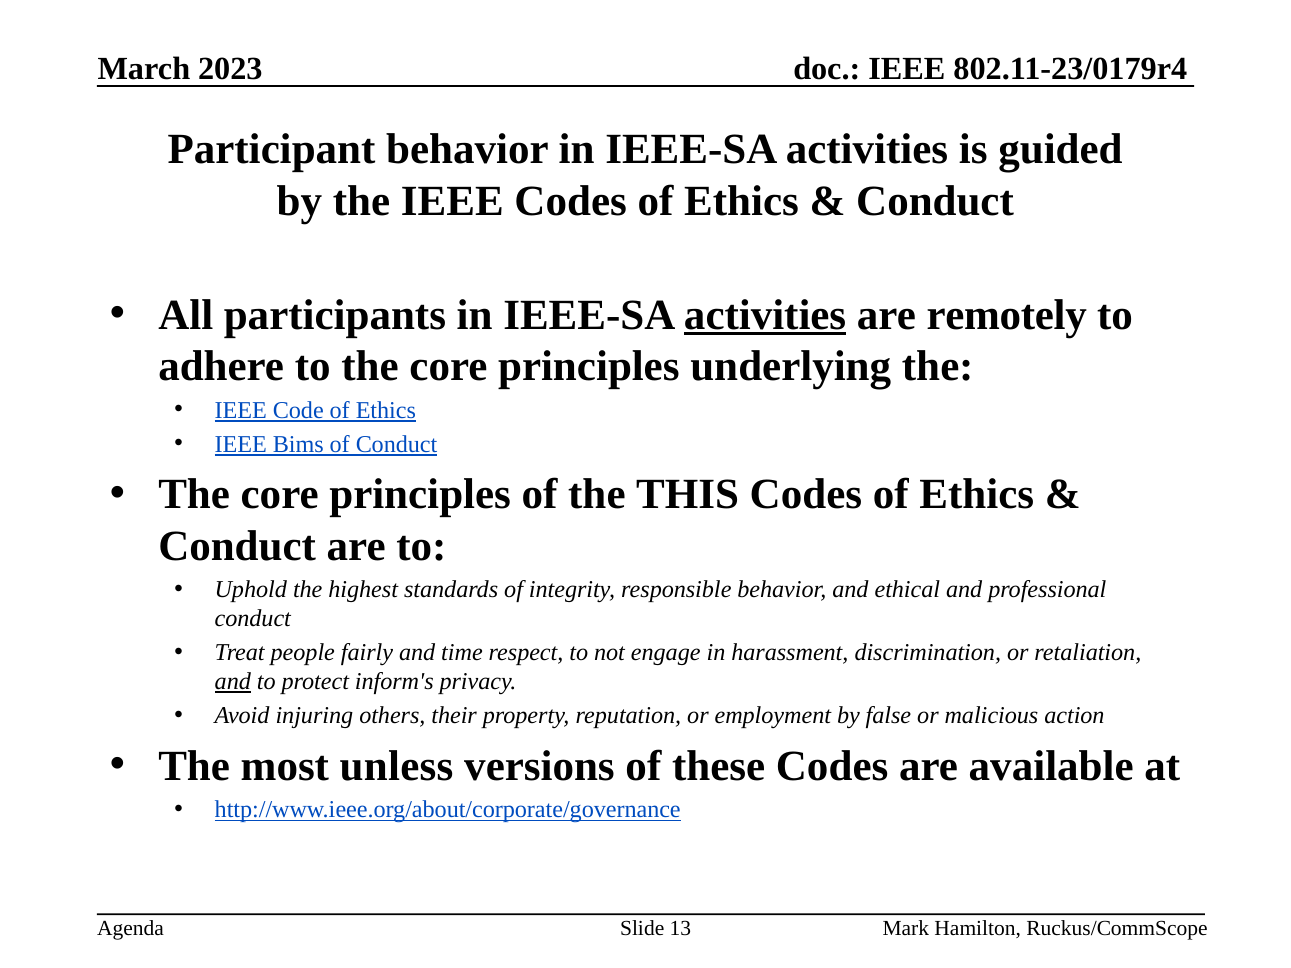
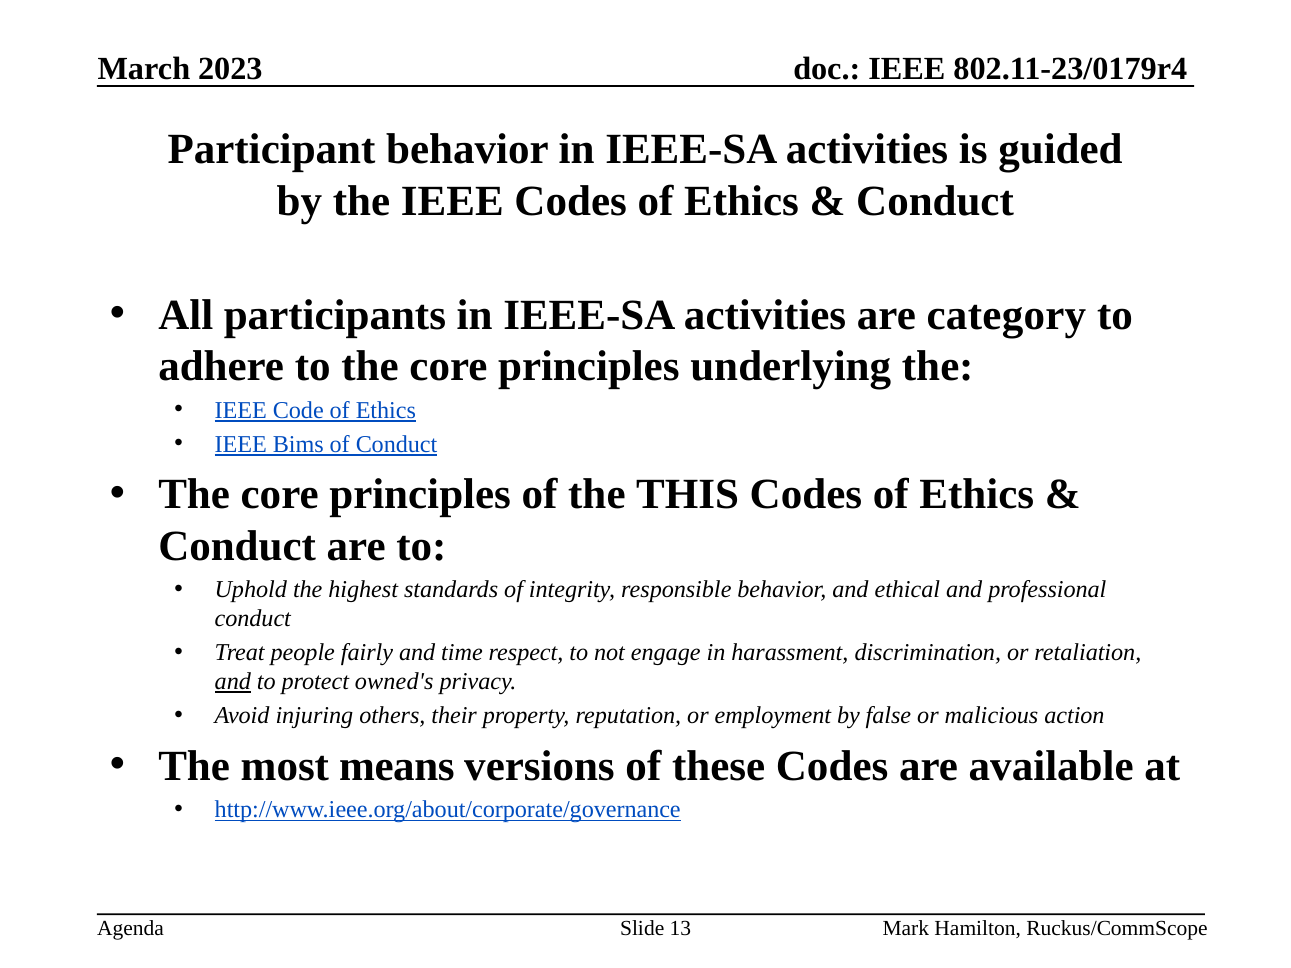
activities underline: present -> none (765, 315)
remotely: remotely -> category (1006, 315)
inform's: inform's -> owned's (394, 682)
unless: unless -> means (397, 766)
